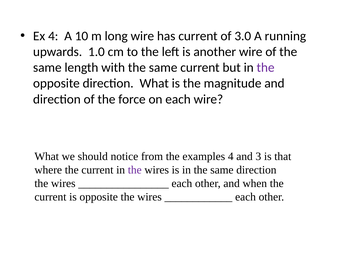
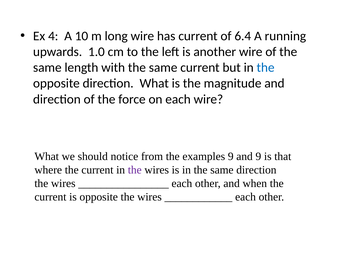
3.0: 3.0 -> 6.4 (243, 36)
the colour: purple -> blue (266, 68)
examples 4: 4 -> 9 (231, 156)
and 3: 3 -> 9 (258, 156)
